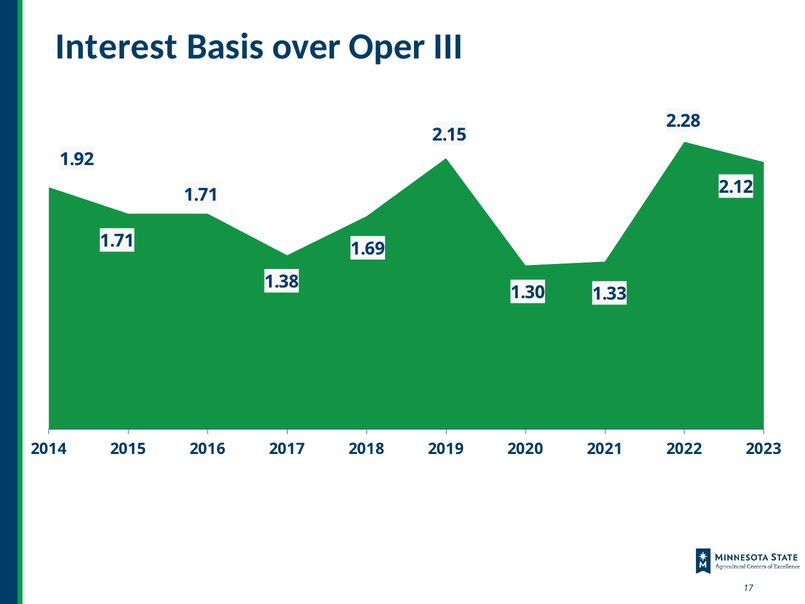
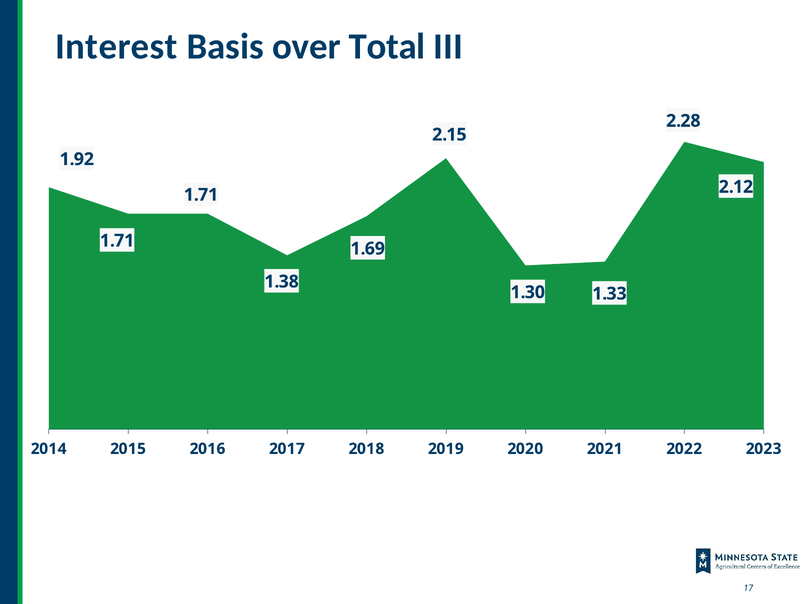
Oper: Oper -> Total (387, 46)
